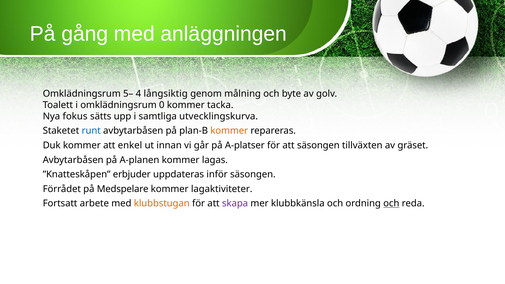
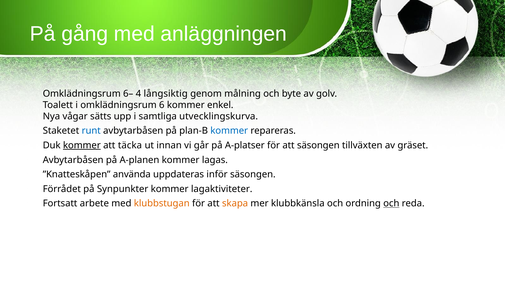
5–: 5– -> 6– (128, 94)
0: 0 -> 6 (162, 105)
tacka: tacka -> enkel (220, 105)
fokus: fokus -> vågar (75, 116)
kommer colour: orange -> blue (229, 131)
kommer underline: none -> present (82, 145)
enkel: enkel -> täcka (130, 145)
erbjuder: erbjuder -> använda (132, 174)
Medspelare: Medspelare -> Synpunkter (123, 189)
skapa colour: purple -> orange (235, 204)
